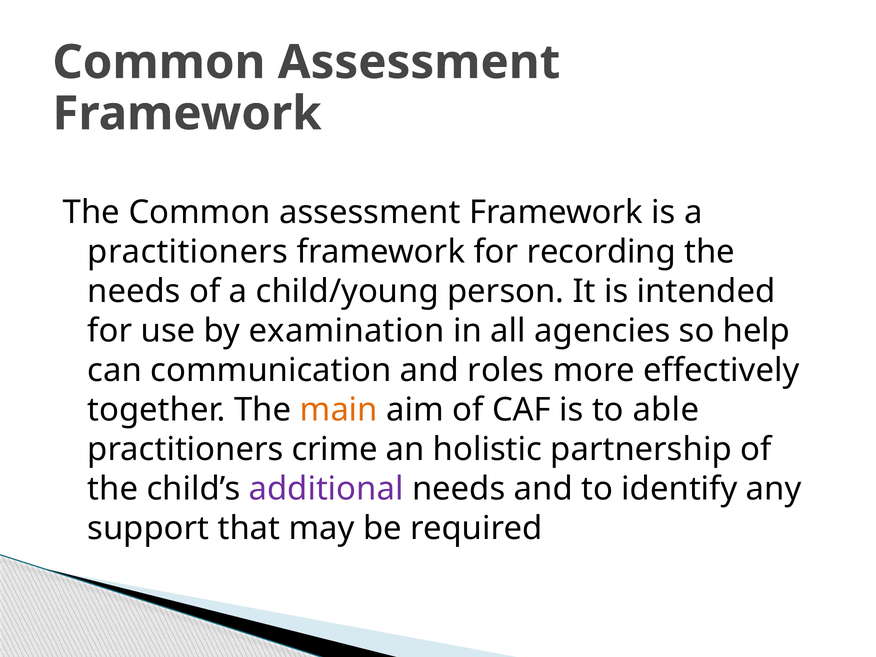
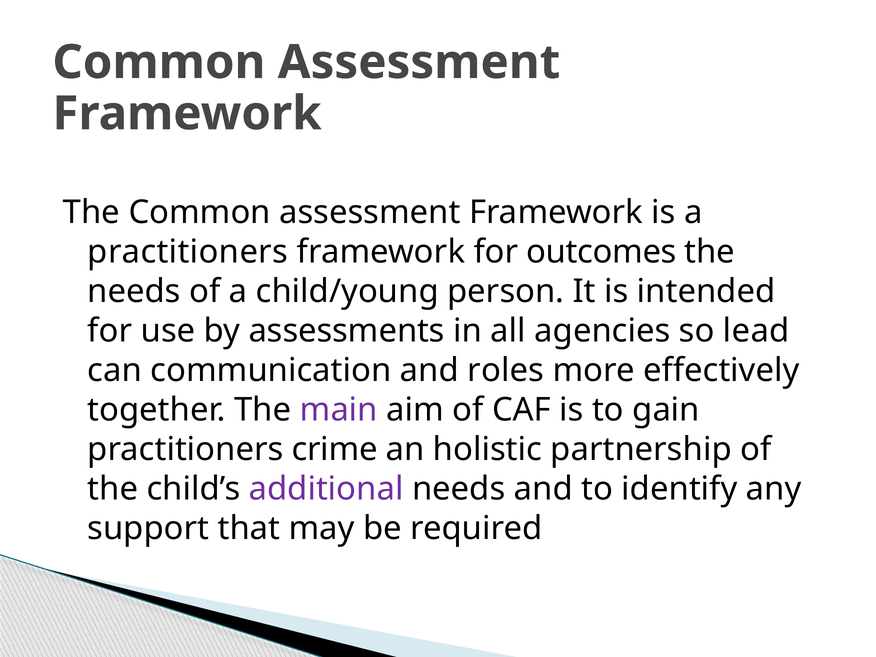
recording: recording -> outcomes (601, 252)
examination: examination -> assessments (347, 331)
help: help -> lead (756, 331)
main colour: orange -> purple (339, 410)
able: able -> gain (666, 410)
